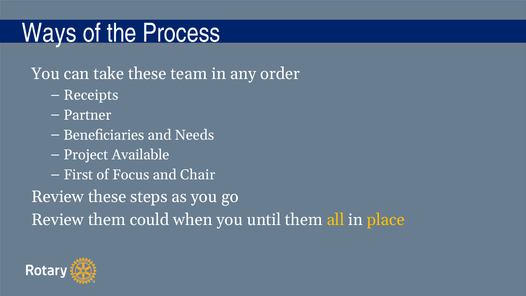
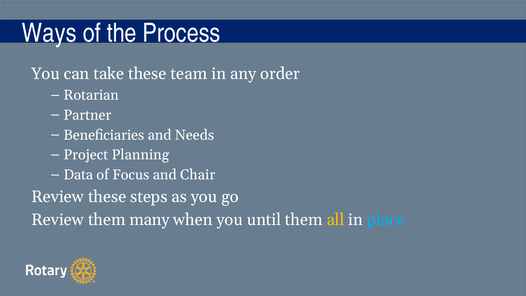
Receipts: Receipts -> Rotarian (91, 95)
Available: Available -> Planning (140, 155)
First: First -> Data (78, 175)
could: could -> many (150, 220)
place colour: yellow -> light blue (386, 220)
